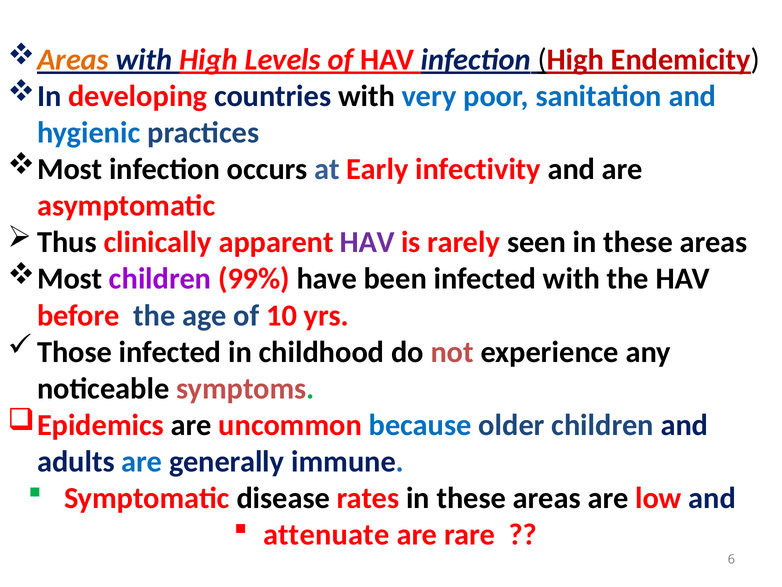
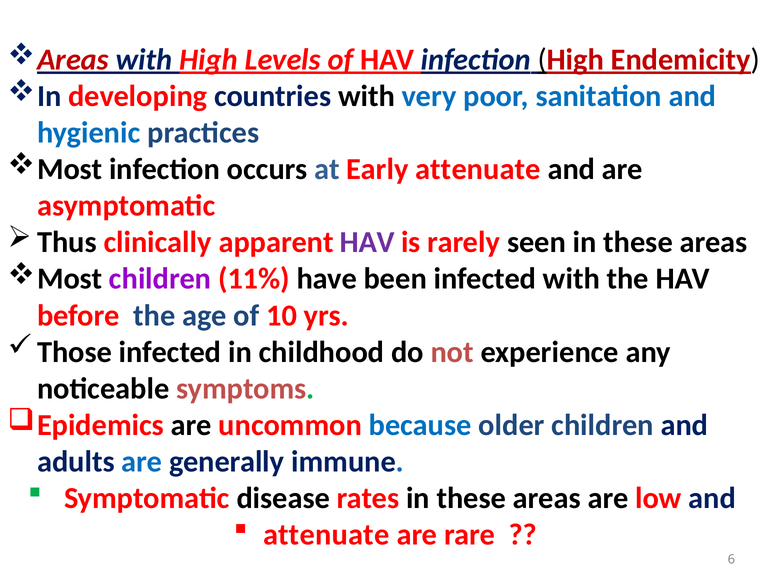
Areas colour: orange -> red (73, 60)
Early infectivity: infectivity -> attenuate (478, 169)
99%: 99% -> 11% (254, 279)
